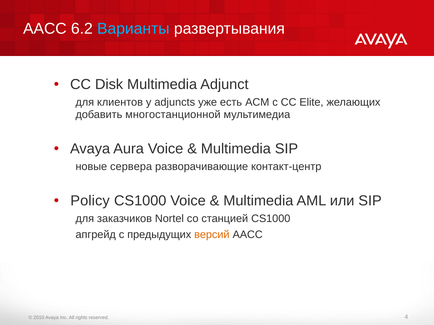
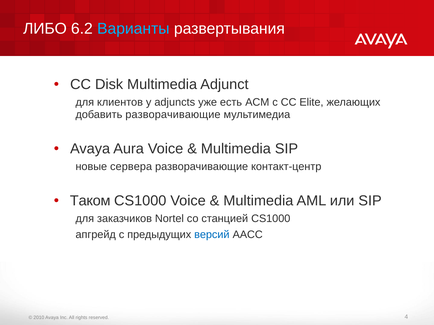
ААСС: ААСС -> ЛИБО (45, 29)
добавить многостанционной: многостанционной -> разворачивающие (173, 115)
Policy: Policy -> Таком (90, 201)
версий colour: orange -> blue (212, 235)
